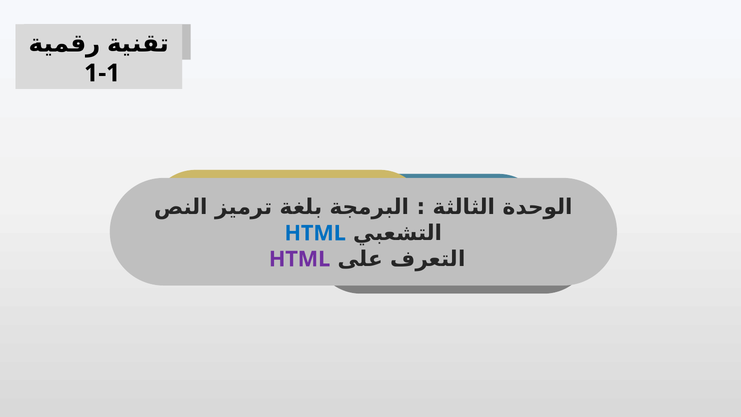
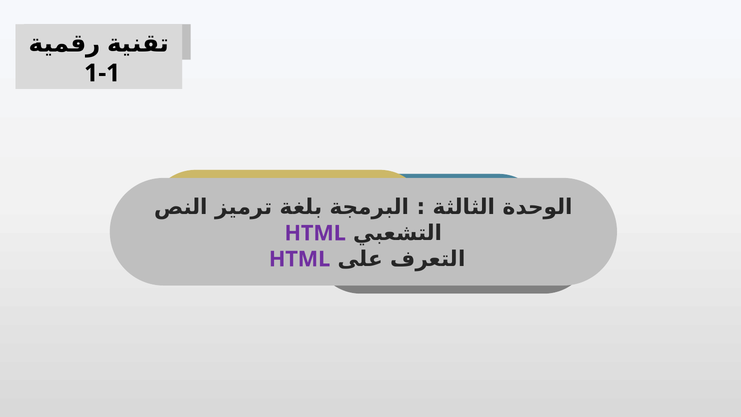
HTML colour: blue -> purple (315, 233)
